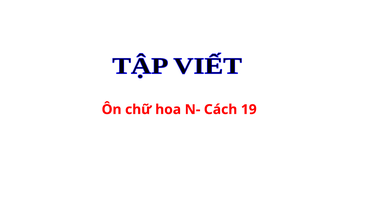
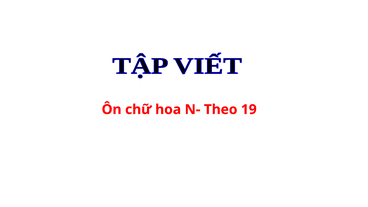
Cách: Cách -> Theo (221, 109)
